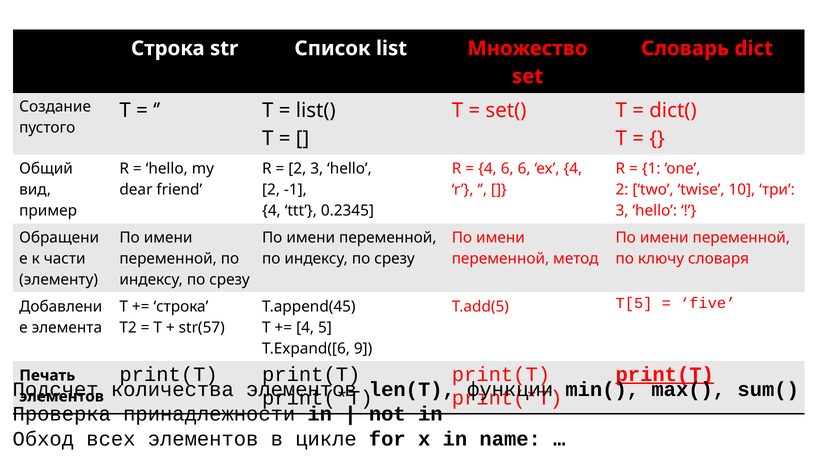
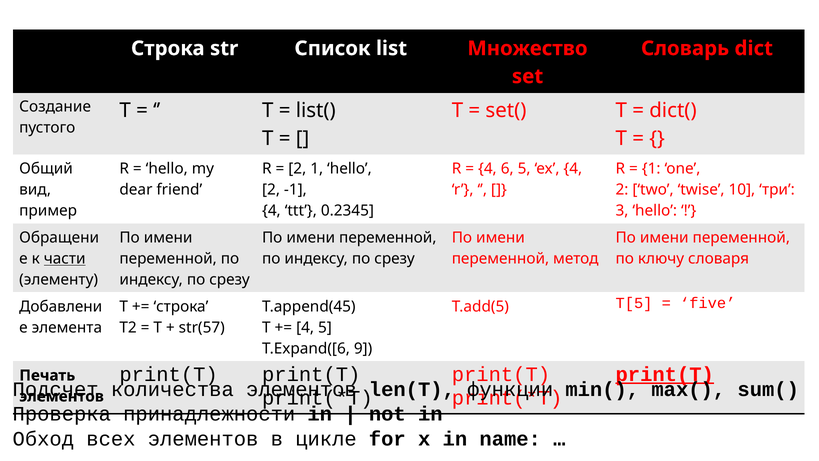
2 3: 3 -> 1 (317, 169)
6 6: 6 -> 5 (524, 169)
части underline: none -> present (65, 258)
